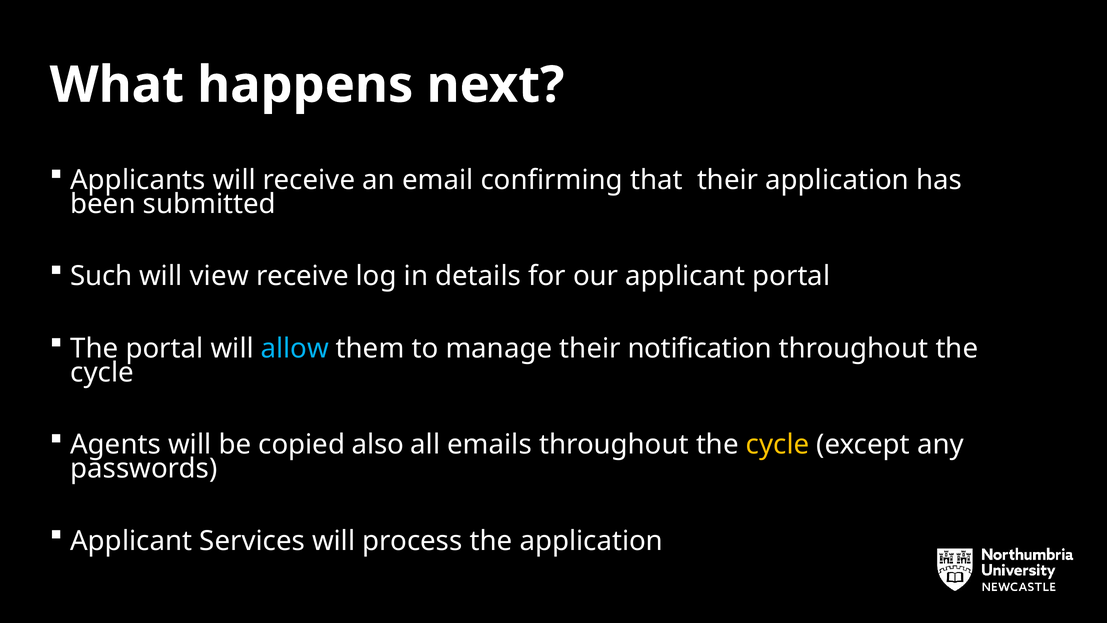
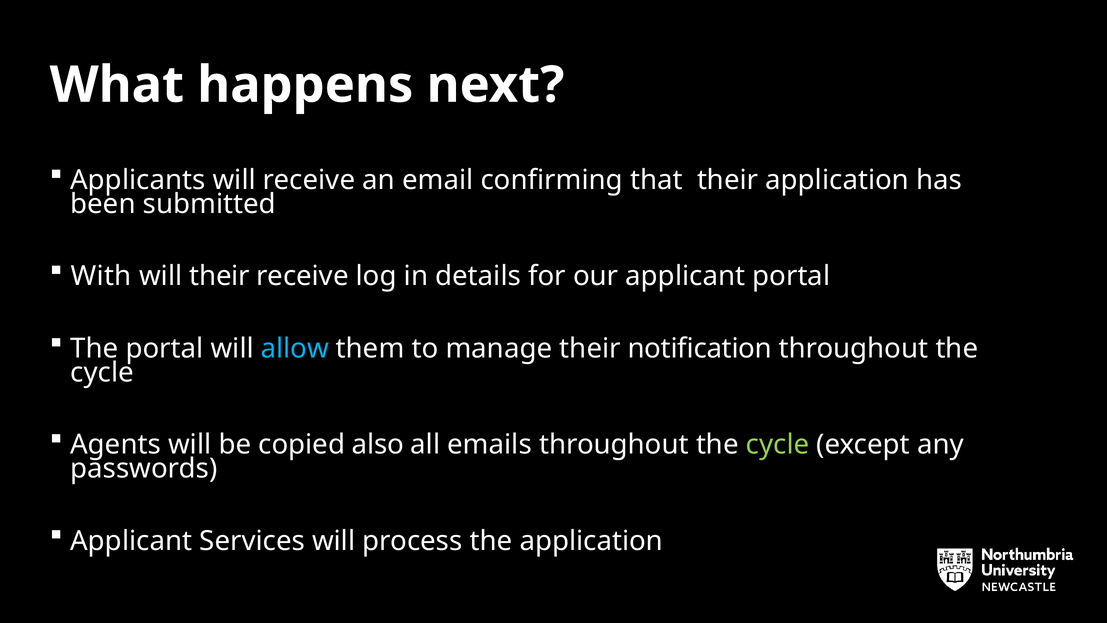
Such: Such -> With (101, 276)
will view: view -> their (220, 276)
cycle colour: yellow -> light green (778, 444)
